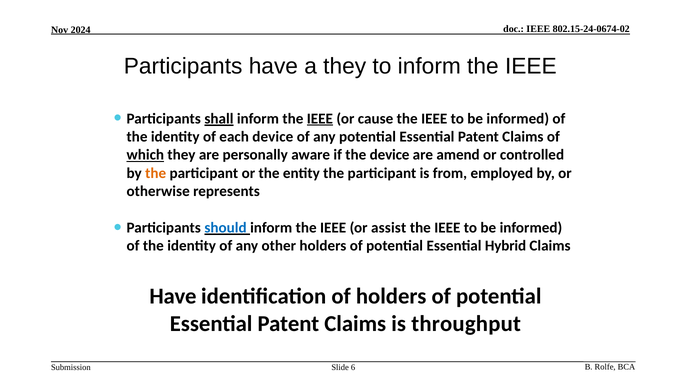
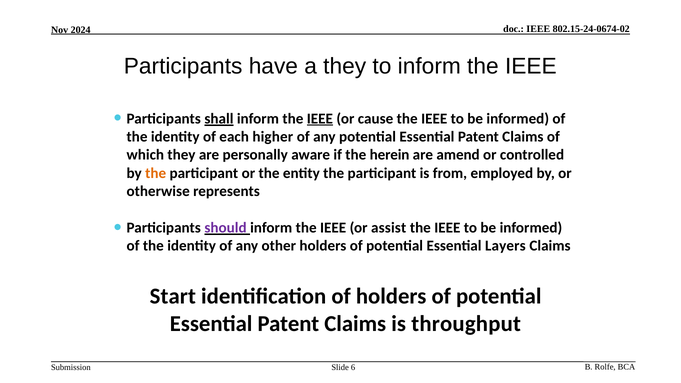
each device: device -> higher (273, 137)
which underline: present -> none (145, 155)
the device: device -> herein (390, 155)
should colour: blue -> purple (226, 228)
Hybrid: Hybrid -> Layers (505, 246)
Have: Have -> Start (173, 296)
